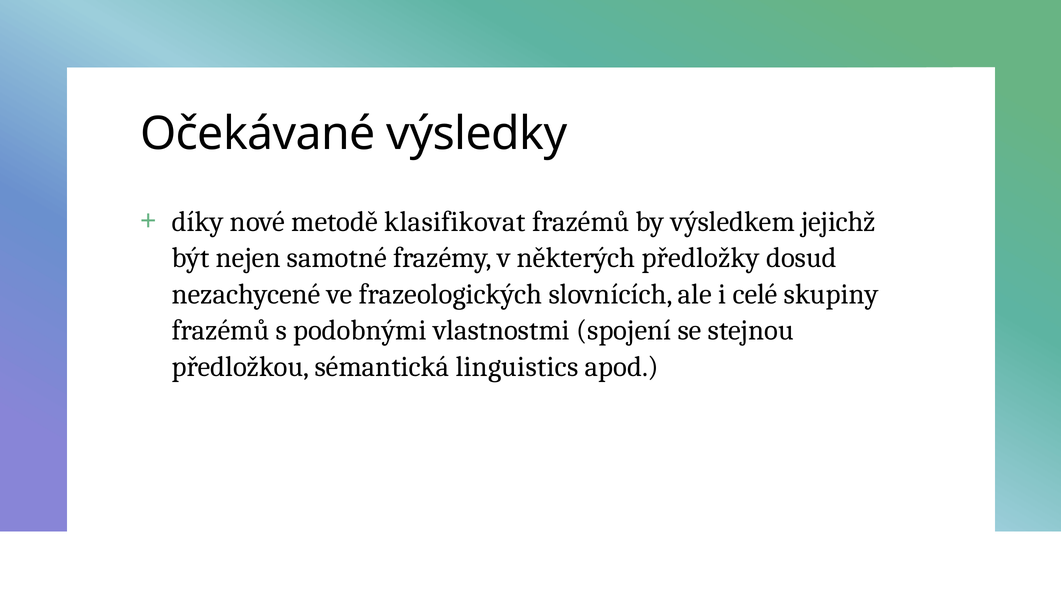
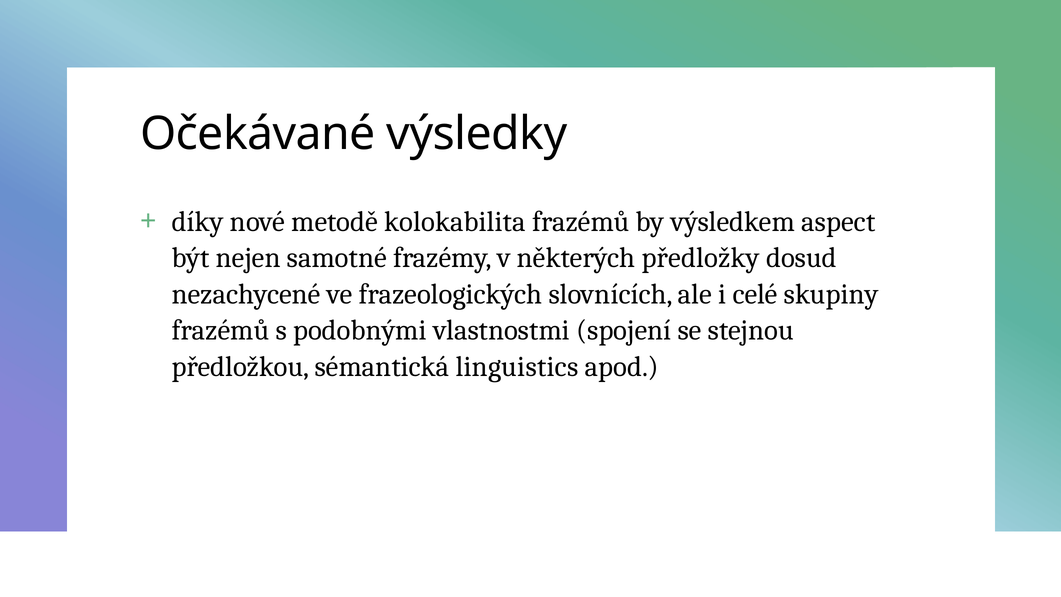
klasifikovat: klasifikovat -> kolokabilita (455, 222)
jejichž: jejichž -> aspect (838, 222)
